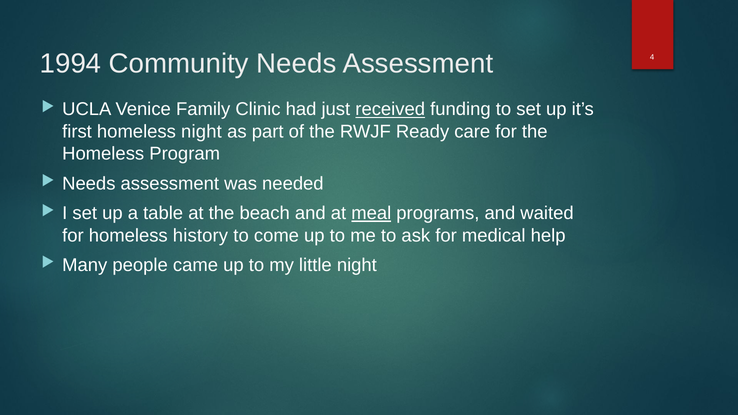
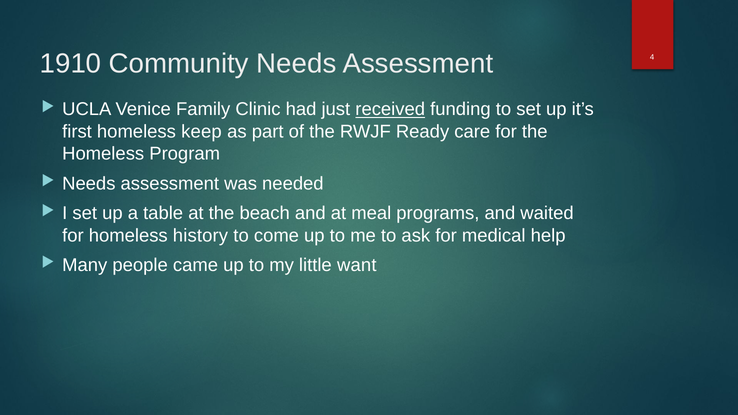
1994: 1994 -> 1910 (71, 64)
homeless night: night -> keep (201, 132)
meal underline: present -> none (371, 213)
little night: night -> want (357, 265)
